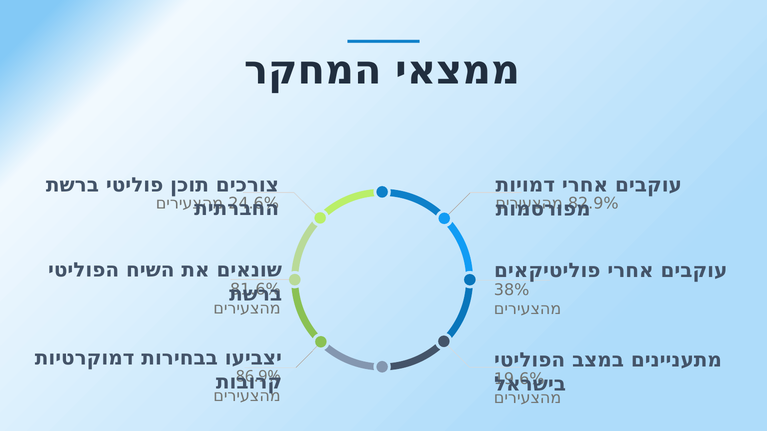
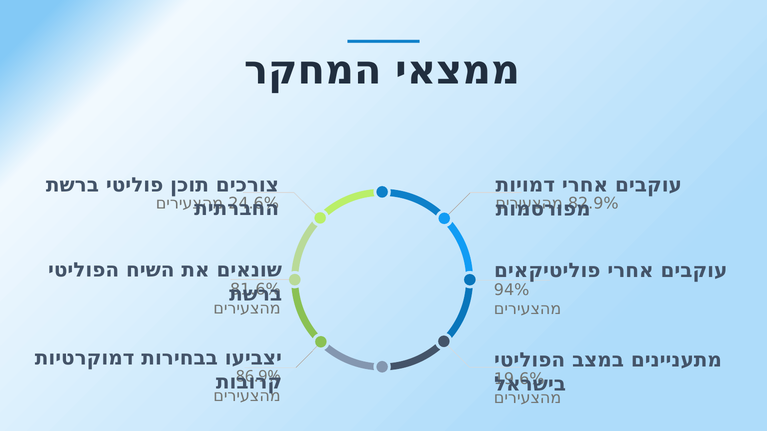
38%: 38% -> 94% (512, 290)
